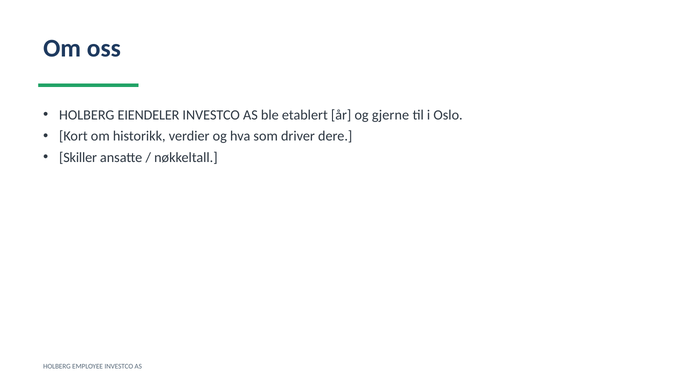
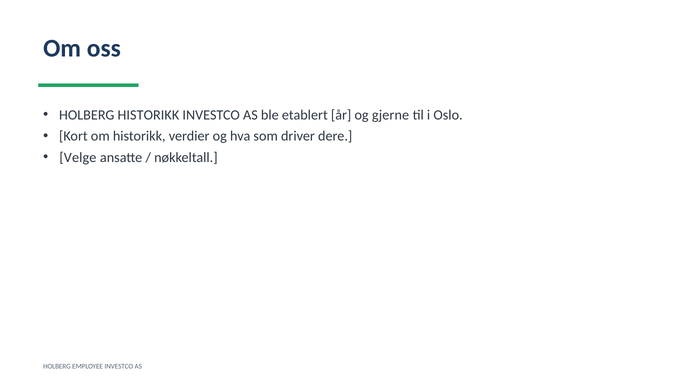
HOLBERG EIENDELER: EIENDELER -> HISTORIKK (148, 115)
Skiller: Skiller -> Velge (78, 157)
